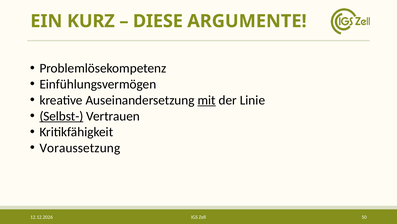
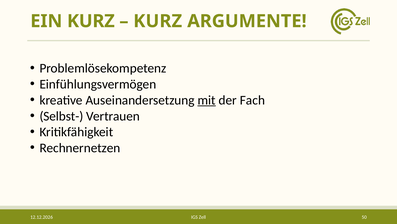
DIESE: DIESE -> KURZ (158, 21)
Linie: Linie -> Fach (252, 100)
Selbst- underline: present -> none (61, 116)
Voraussetzung: Voraussetzung -> Rechnernetzen (80, 148)
